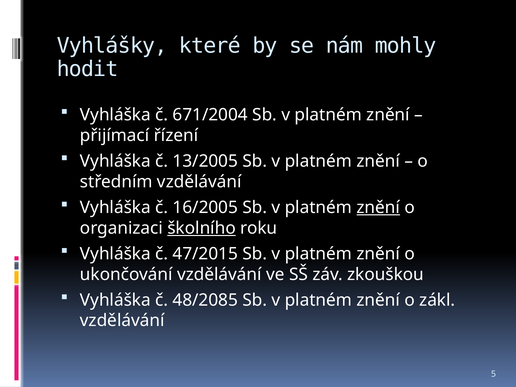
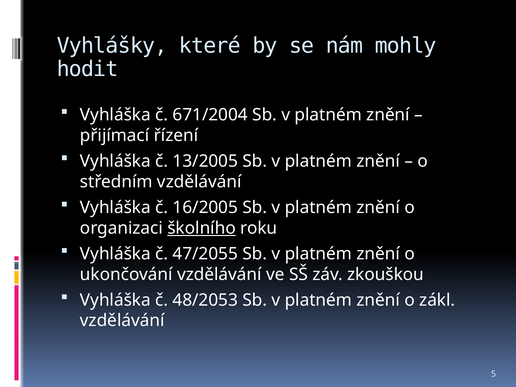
znění underline: present -> none (378, 207)
47/2015: 47/2015 -> 47/2055 (205, 254)
48/2085: 48/2085 -> 48/2053 (205, 300)
